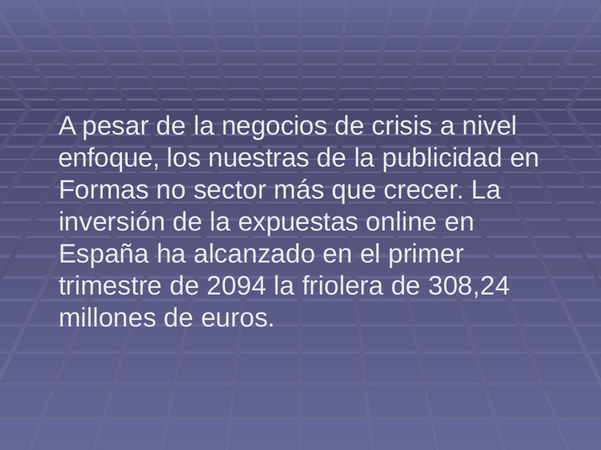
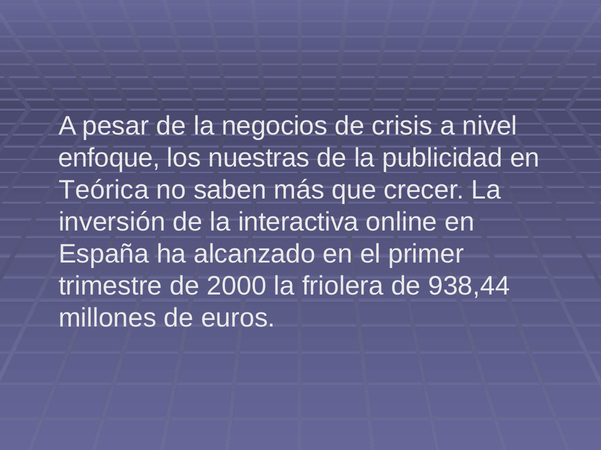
Formas: Formas -> Teórica (104, 190)
sector: sector -> saben (230, 190)
expuestas: expuestas -> interactiva (298, 222)
2094: 2094 -> 2000 (237, 286)
308,24: 308,24 -> 938,44 (469, 286)
